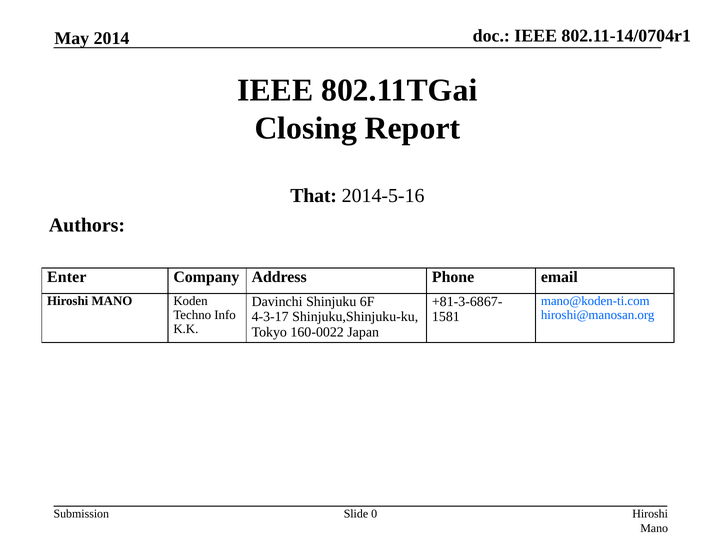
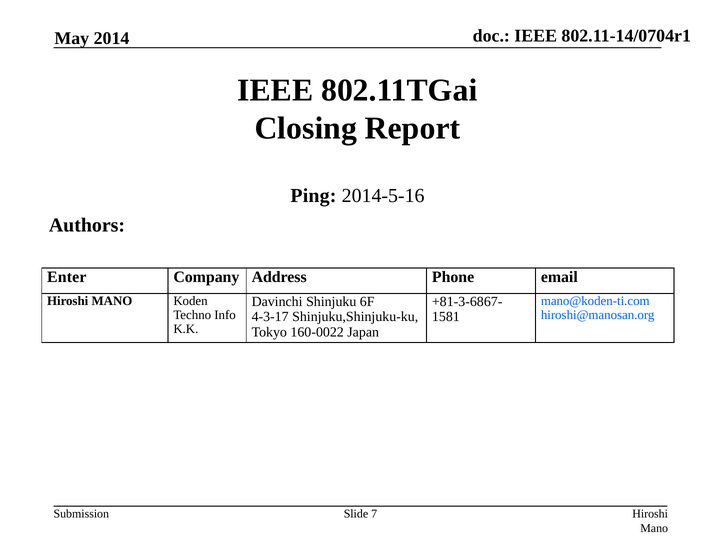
That: That -> Ping (313, 196)
0: 0 -> 7 (374, 514)
